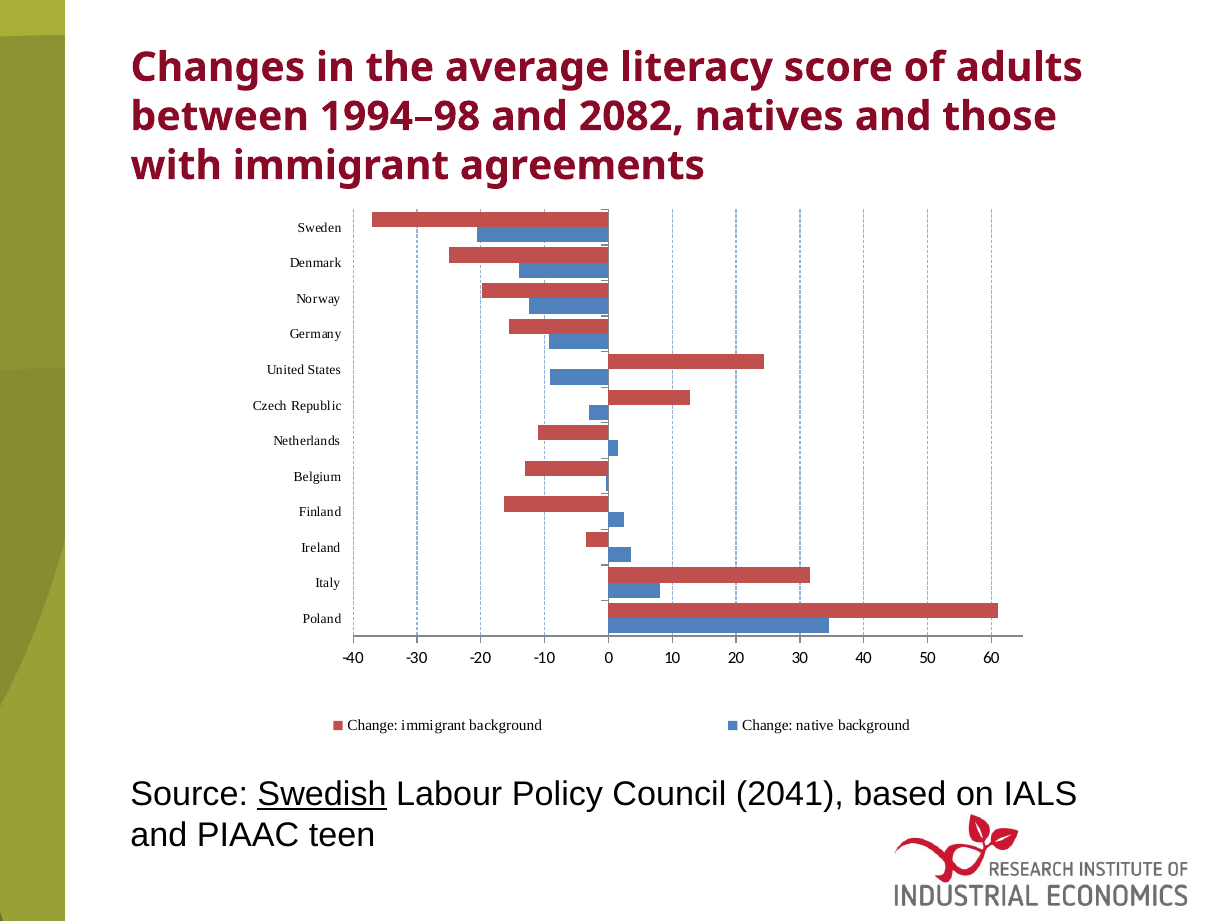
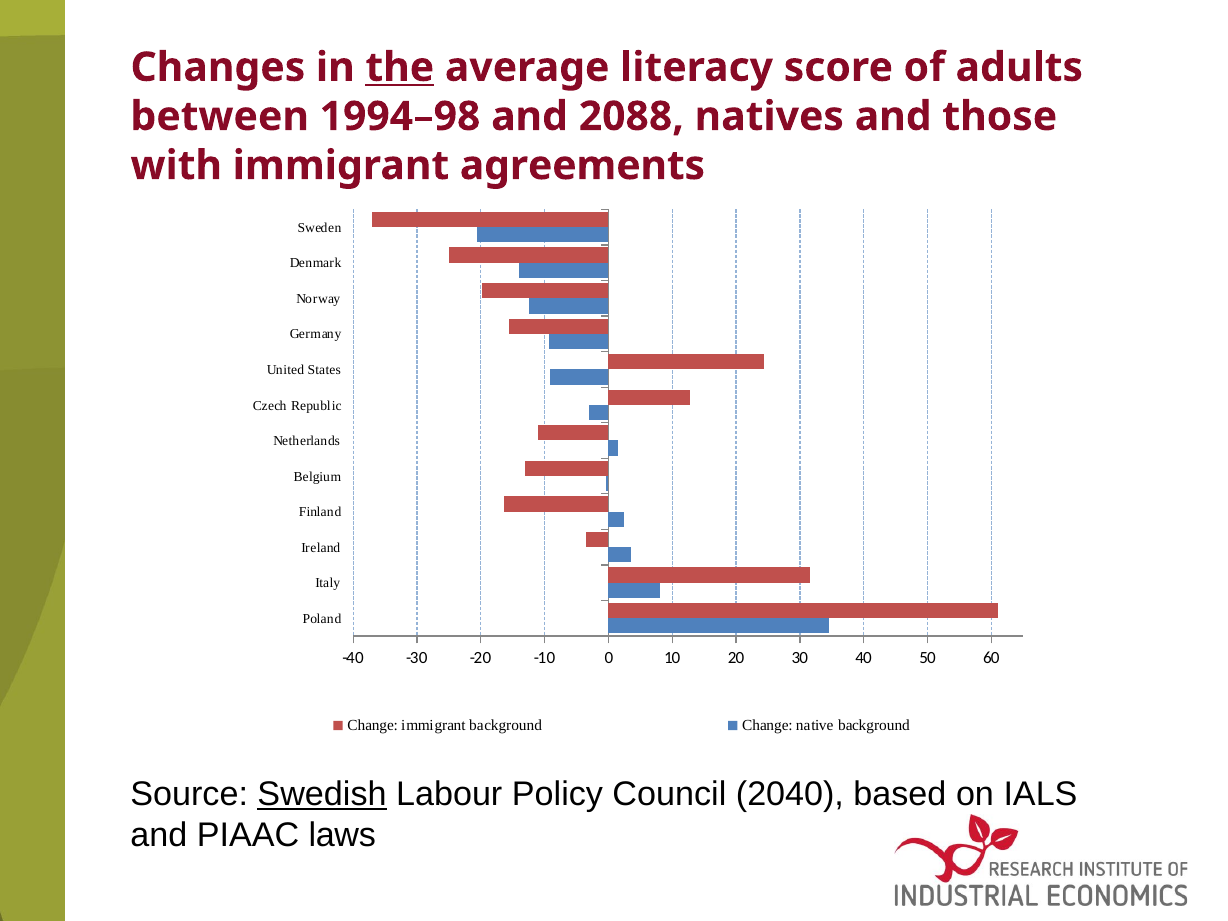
the underline: none -> present (400, 67)
2082: 2082 -> 2088 (631, 116)
2041: 2041 -> 2040 (790, 794)
teen: teen -> laws (342, 835)
